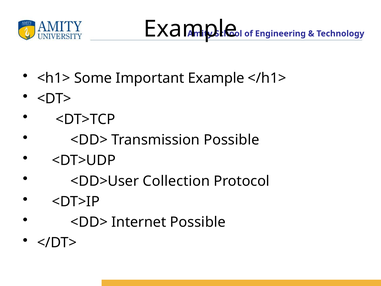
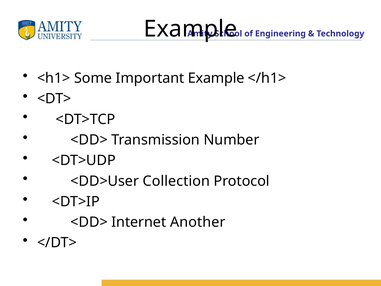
Transmission Possible: Possible -> Number (231, 140)
Internet Possible: Possible -> Another (198, 222)
